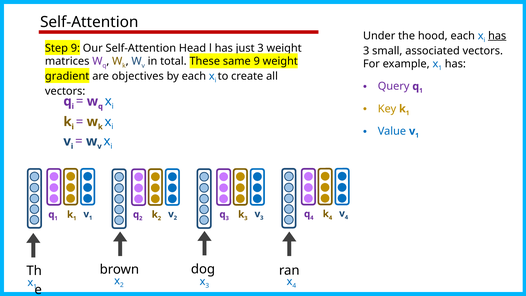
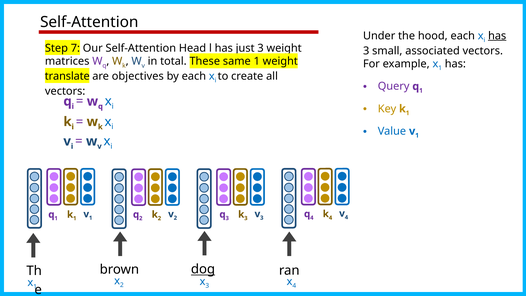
Step 9: 9 -> 7 (75, 48)
same 9: 9 -> 1 (257, 61)
gradient: gradient -> translate (67, 76)
dog underline: none -> present (203, 269)
